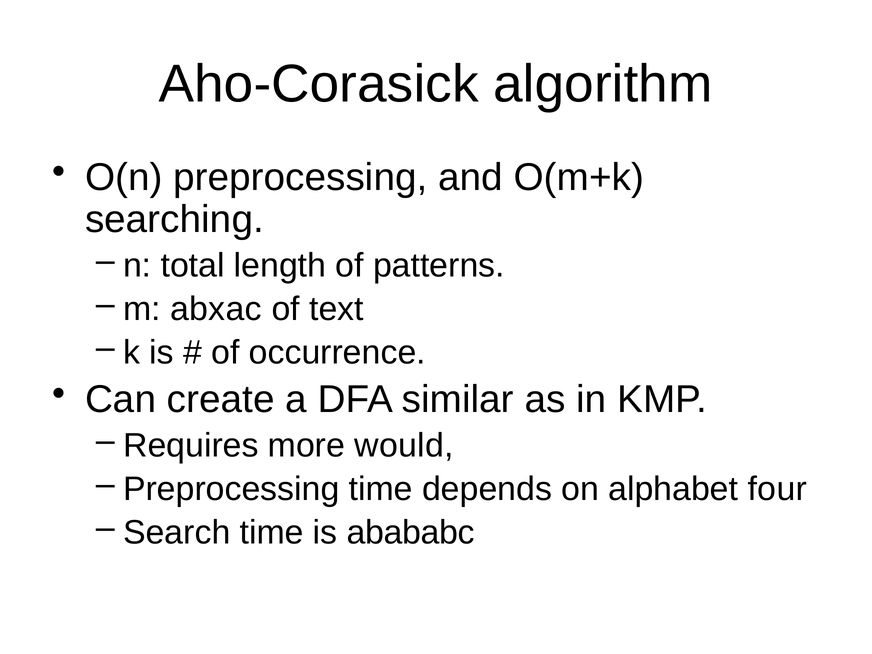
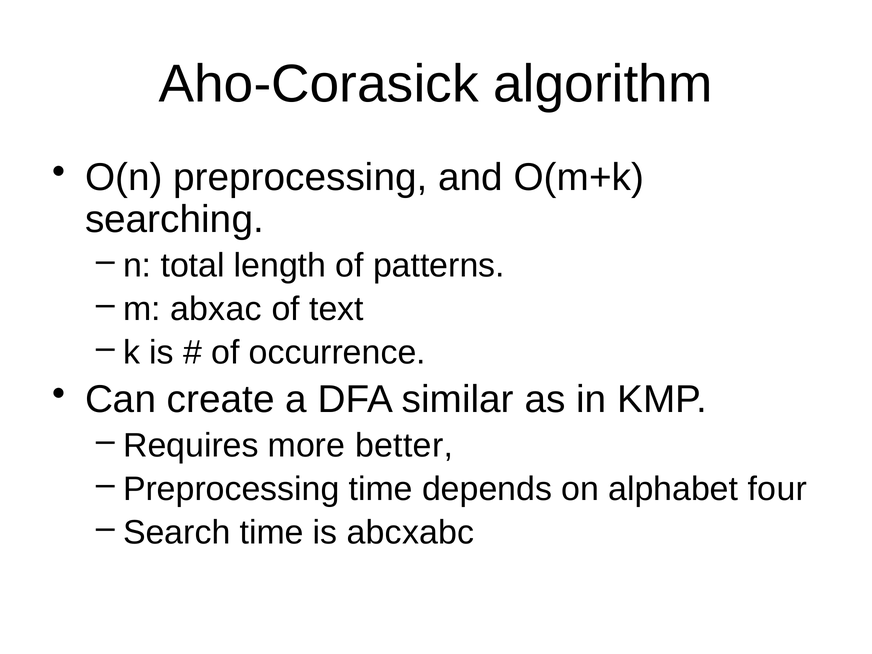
would: would -> better (404, 446)
abababc: abababc -> abcxabc (411, 532)
